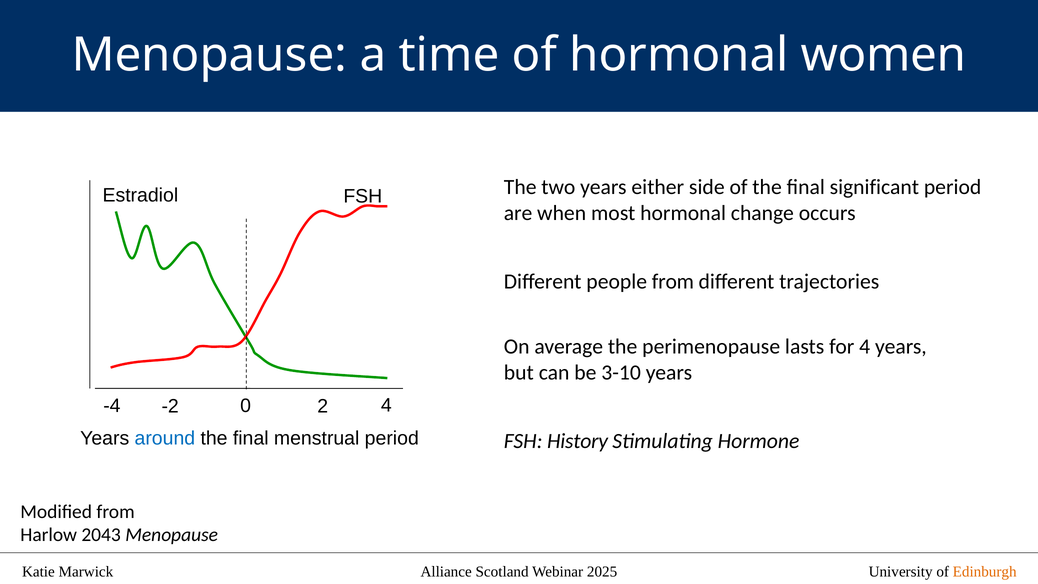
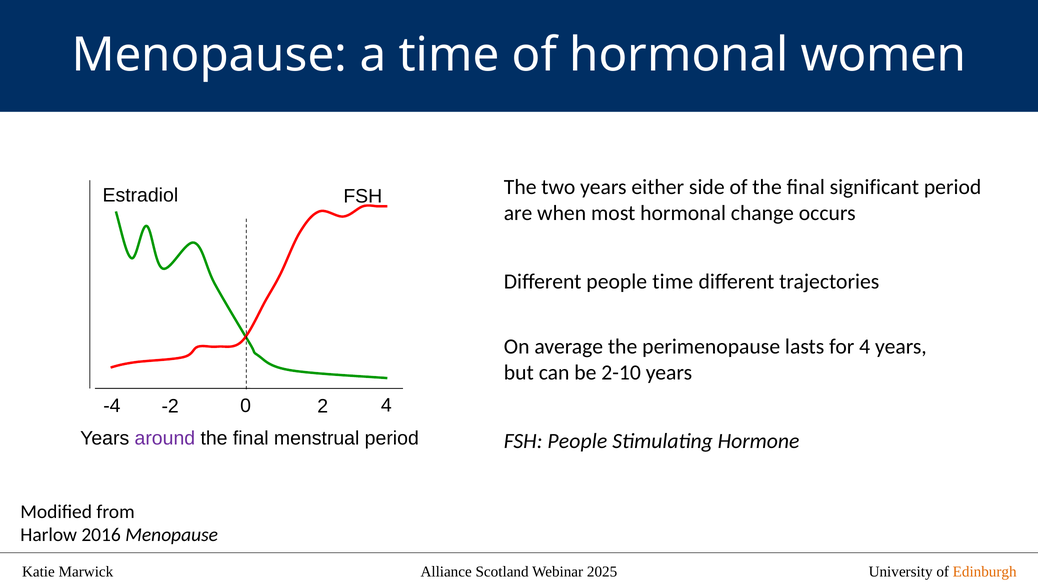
people from: from -> time (673, 281)
3-10: 3-10 -> 2-10 (621, 372)
around colour: blue -> purple (165, 438)
FSH History: History -> People (577, 441)
2043: 2043 -> 2016 (101, 535)
